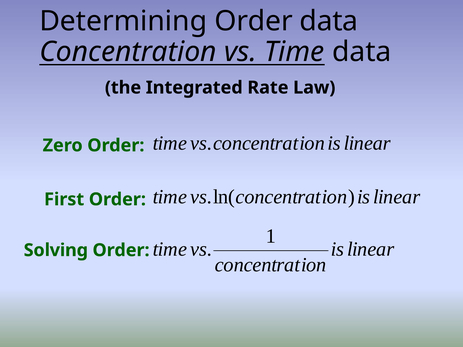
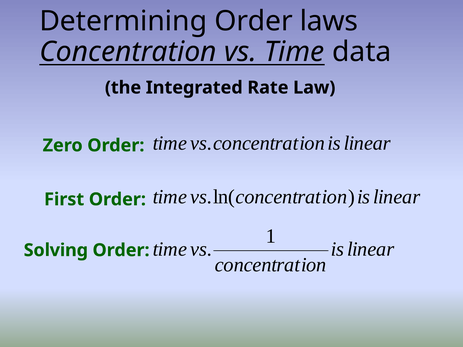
Order data: data -> laws (329, 21)
